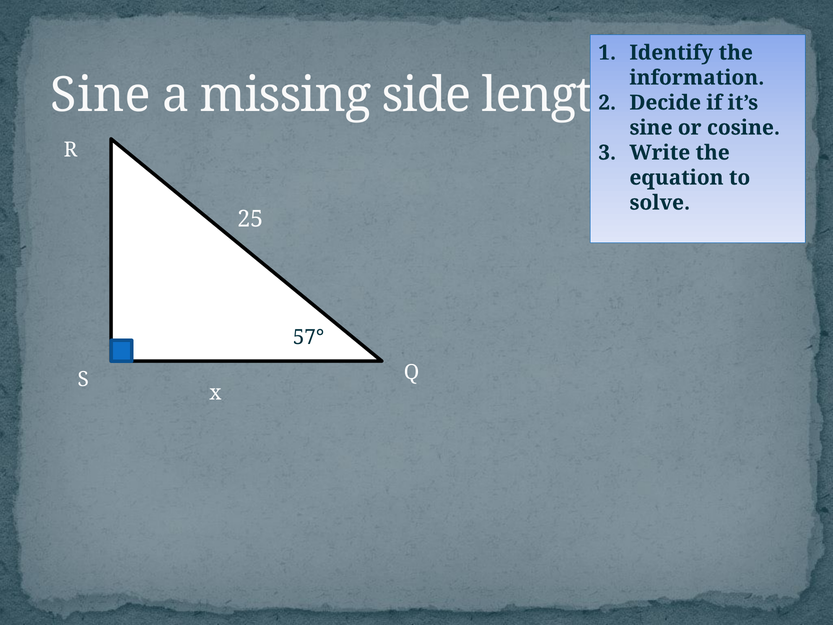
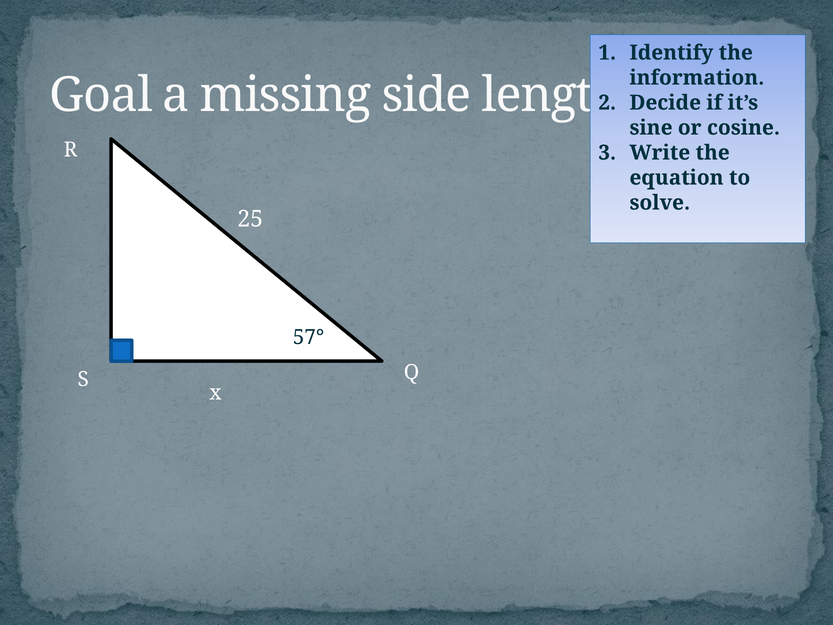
Sine: Sine -> Goal (101, 95)
